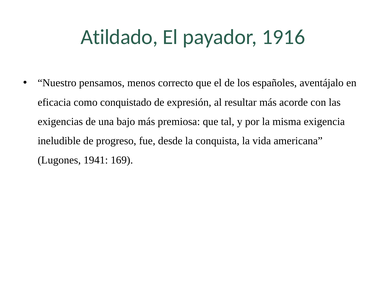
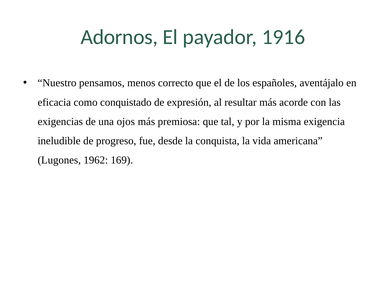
Atildado: Atildado -> Adornos (119, 37)
bajo: bajo -> ojos (126, 122)
1941: 1941 -> 1962 (96, 160)
